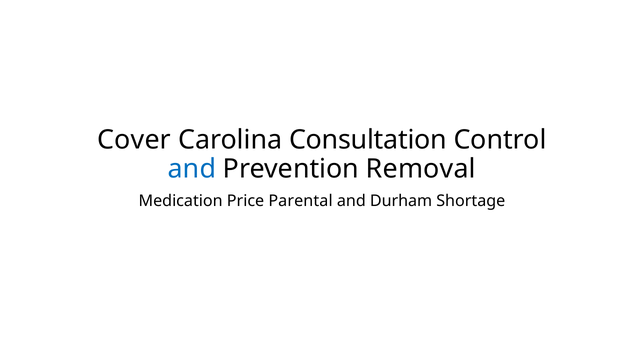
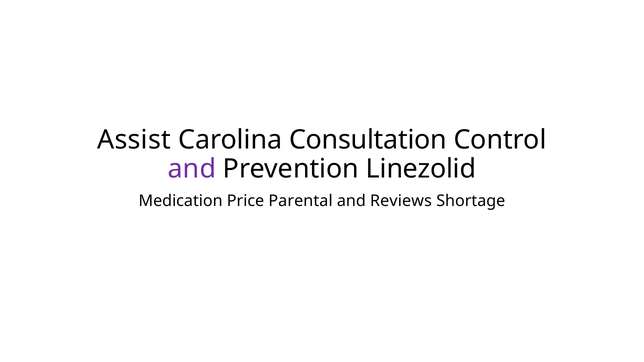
Cover: Cover -> Assist (134, 140)
and colour: blue -> purple (192, 169)
Removal: Removal -> Linezolid (421, 169)
Durham: Durham -> Reviews (401, 201)
